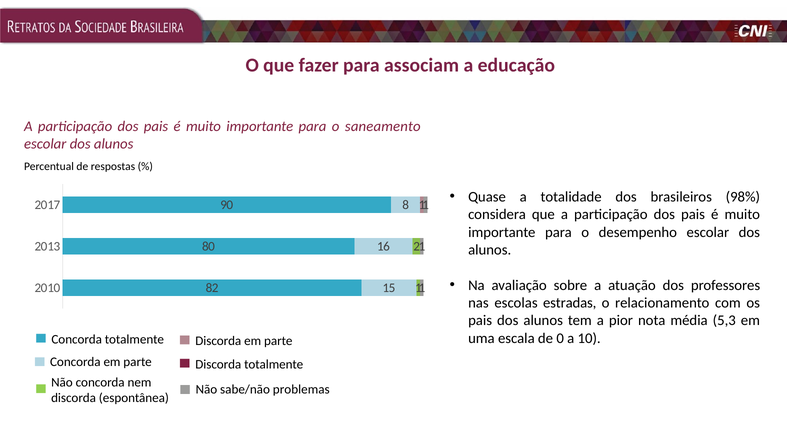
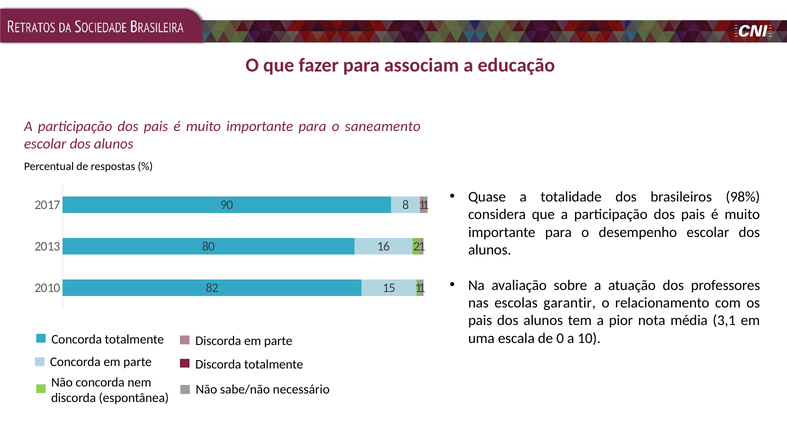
estradas: estradas -> garantir (570, 303)
5,3: 5,3 -> 3,1 (724, 321)
problemas: problemas -> necessário (301, 390)
